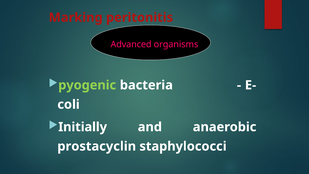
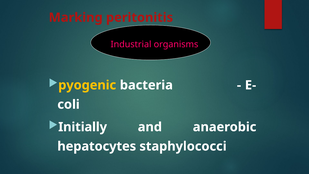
Advanced: Advanced -> Industrial (131, 44)
pyogenic colour: light green -> yellow (87, 85)
prostacyclin: prostacyclin -> hepatocytes (97, 146)
